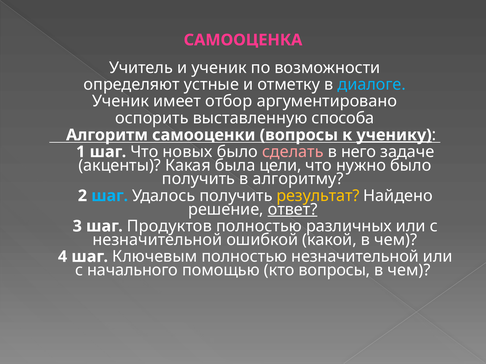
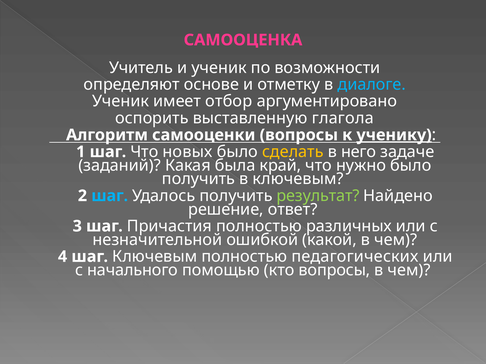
устные: устные -> основе (211, 85)
способа: способа -> глагола (343, 118)
сделать colour: pink -> yellow (293, 152)
акценты: акценты -> заданий (120, 166)
цели: цели -> край (280, 166)
в алгоритму: алгоритму -> ключевым (298, 179)
результат colour: yellow -> light green (318, 196)
ответ underline: present -> none (293, 210)
Продуктов: Продуктов -> Причастия (169, 226)
полностью незначительной: незначительной -> педагогических (355, 257)
